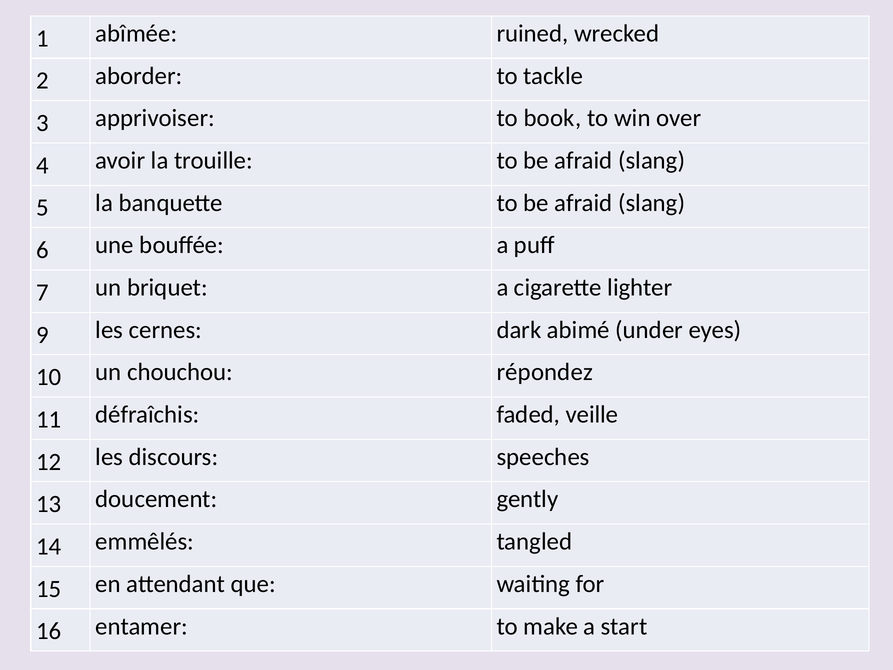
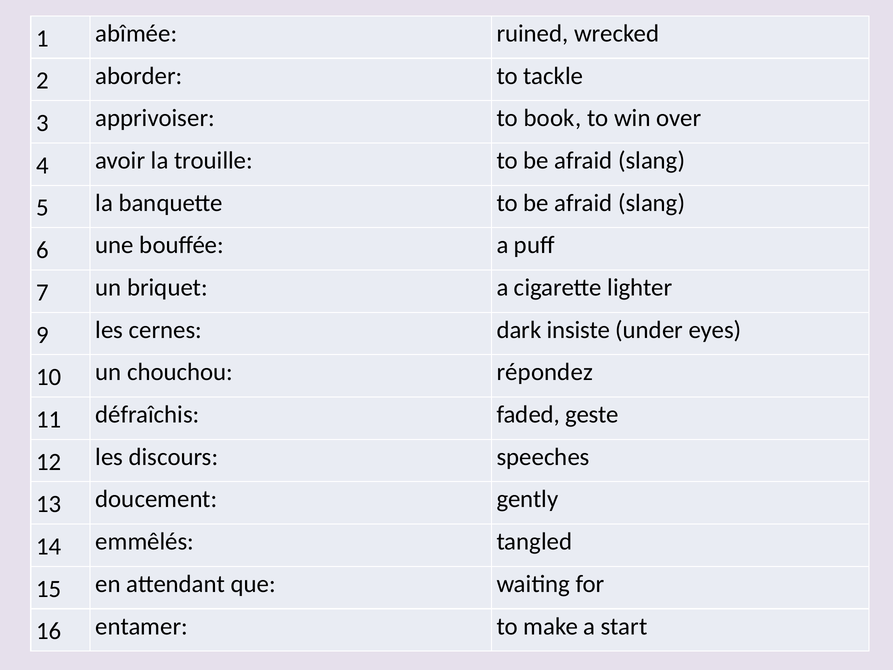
abimé: abimé -> insiste (578, 330)
veille: veille -> geste (592, 414)
